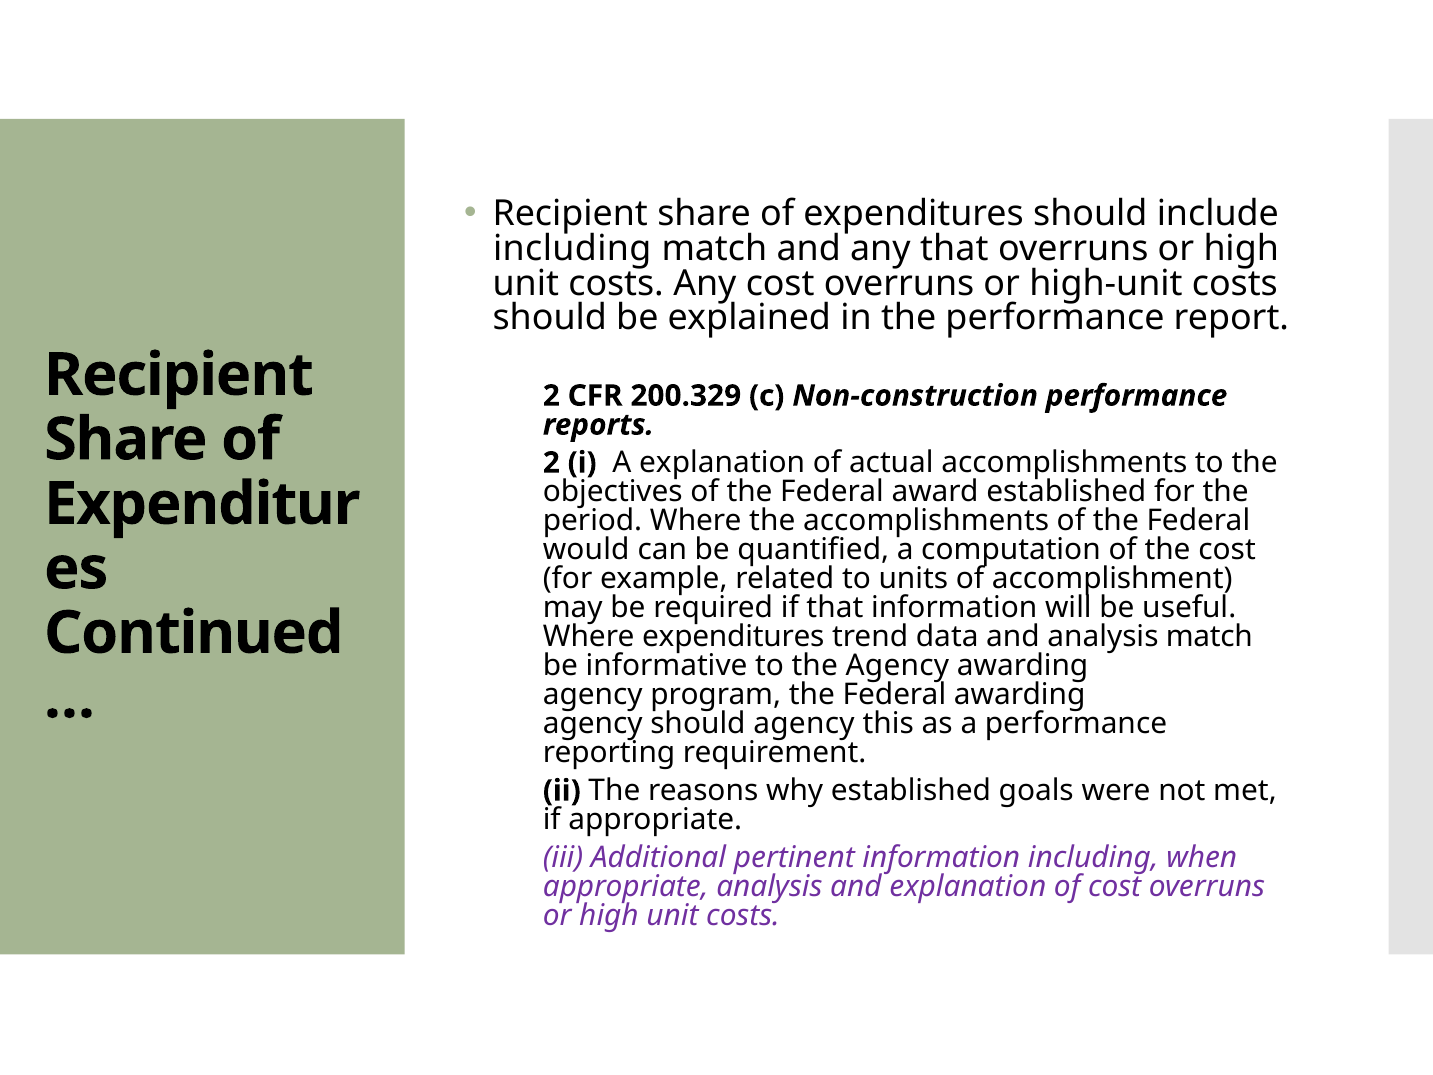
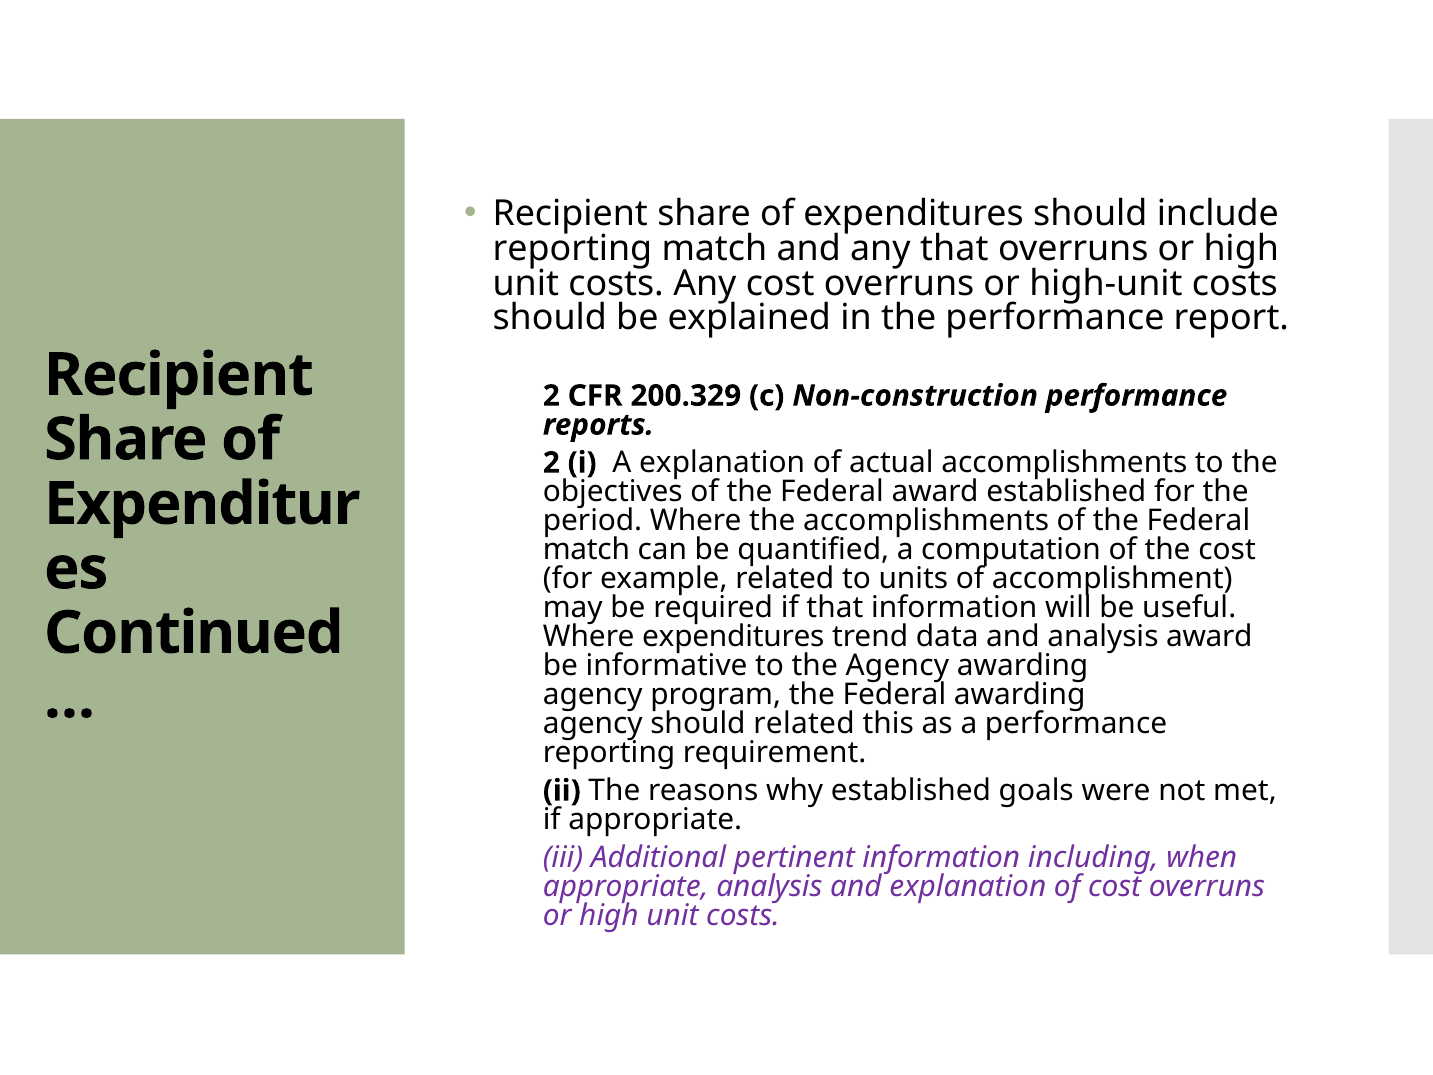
including: including -> reporting (572, 248)
would: would -> match (586, 550)
analysis match: match -> award (1209, 637)
should agency: agency -> related (804, 724)
